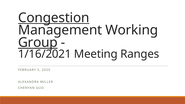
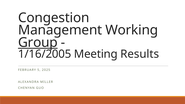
Congestion underline: present -> none (54, 18)
1/16/2021: 1/16/2021 -> 1/16/2005 (45, 54)
Ranges: Ranges -> Results (140, 54)
